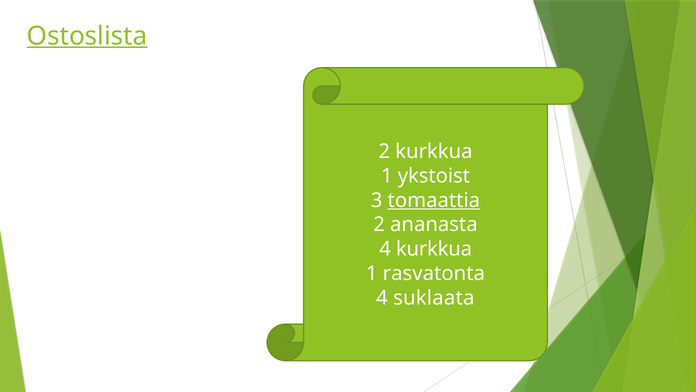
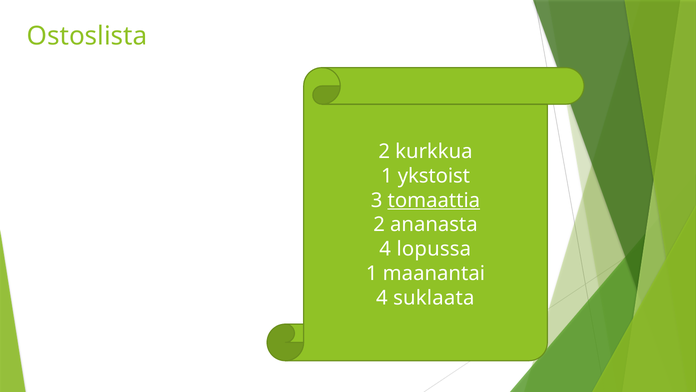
Ostoslista underline: present -> none (87, 36)
4 kurkkua: kurkkua -> lopussa (434, 249)
rasvatonta: rasvatonta -> maanantai (434, 273)
